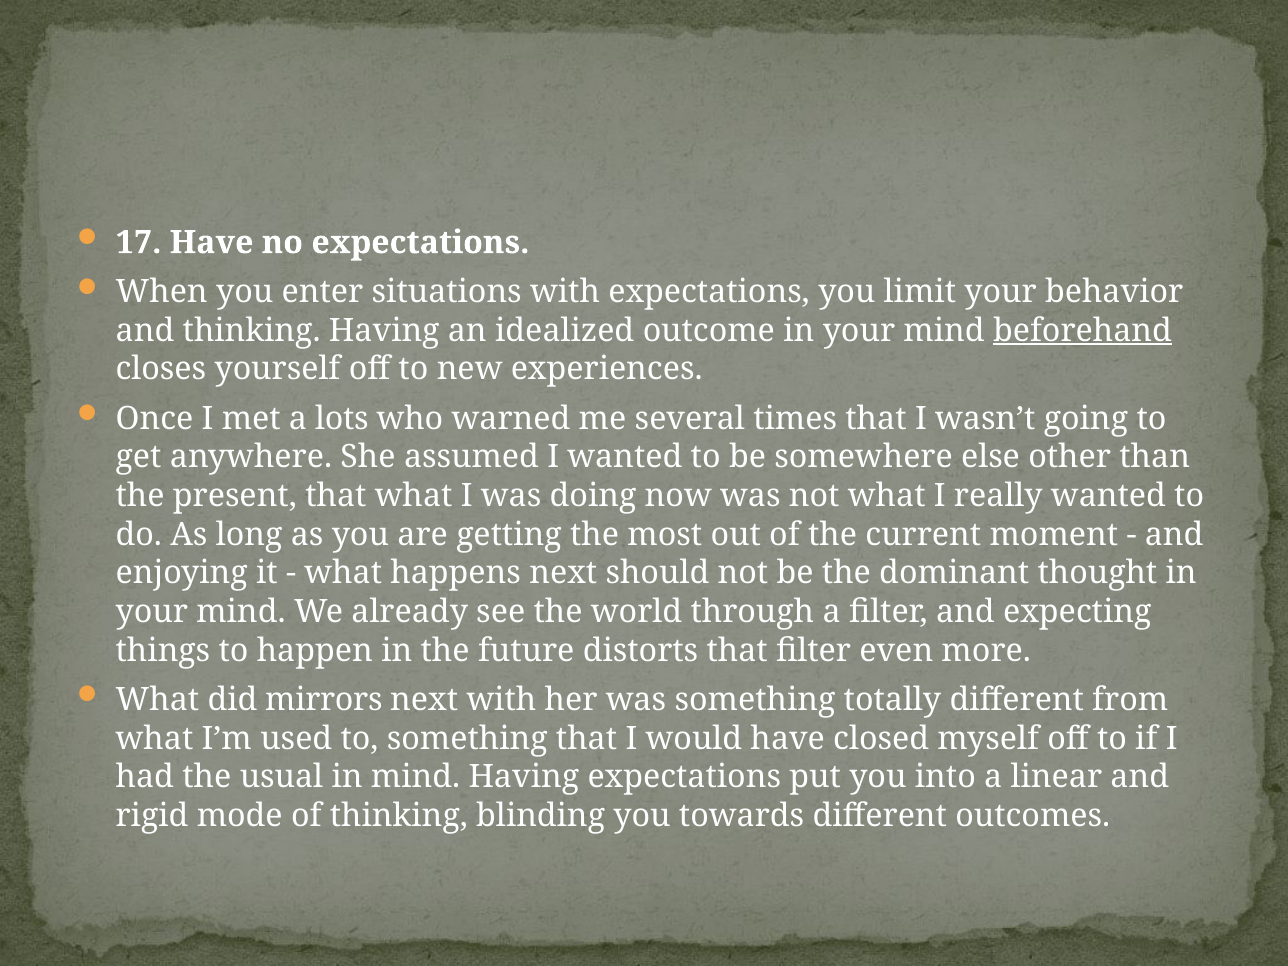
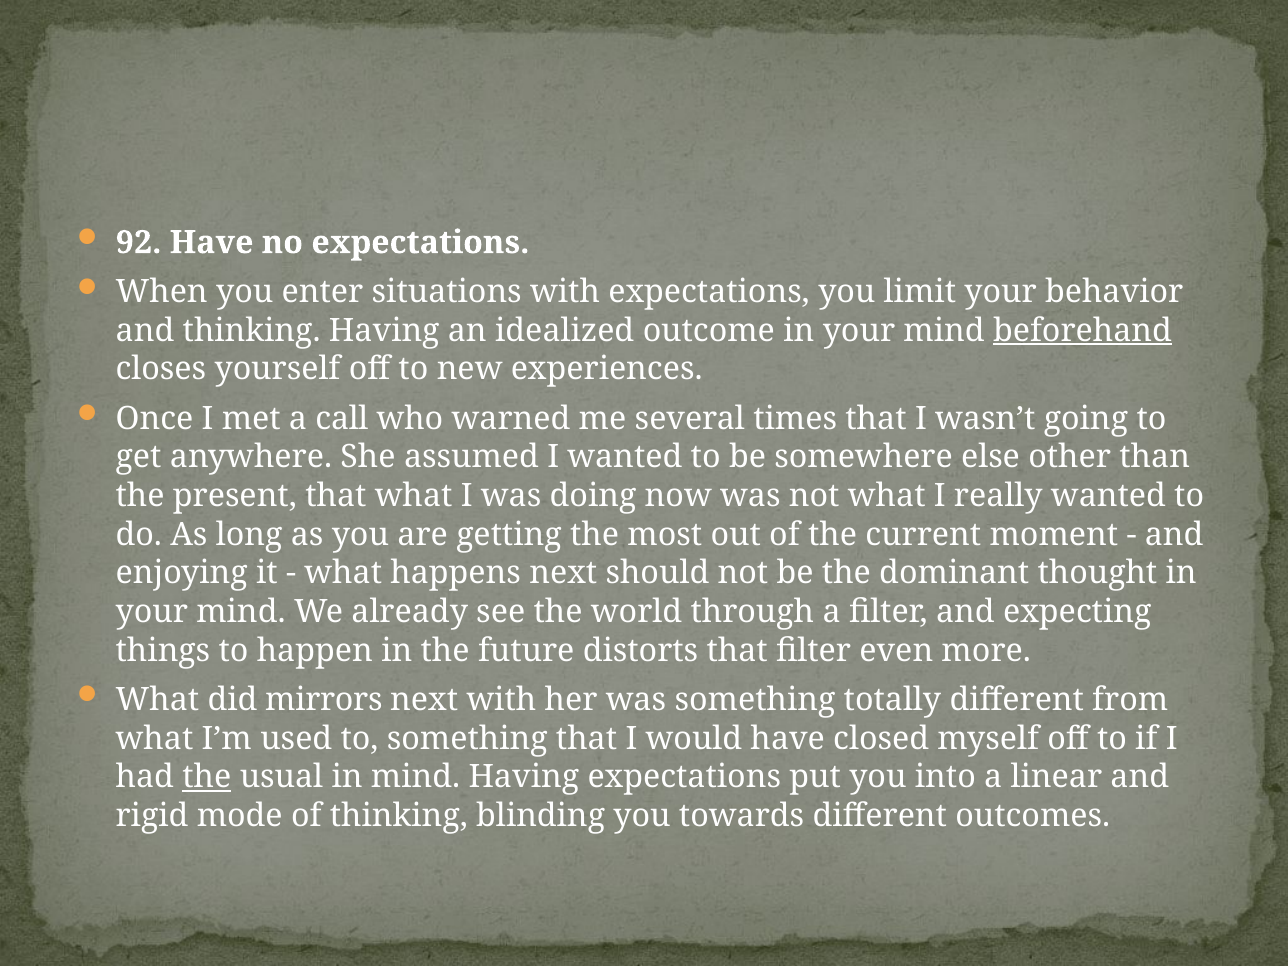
17: 17 -> 92 (139, 243)
lots: lots -> call (342, 419)
the underline: none -> present (207, 777)
